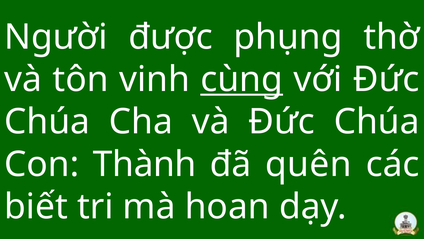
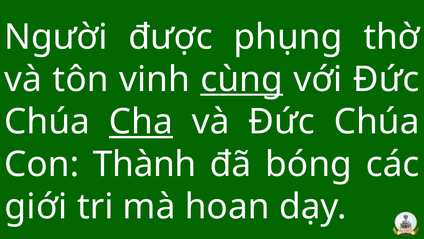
Cha underline: none -> present (141, 122)
quên: quên -> bóng (309, 164)
biết: biết -> giới (36, 207)
